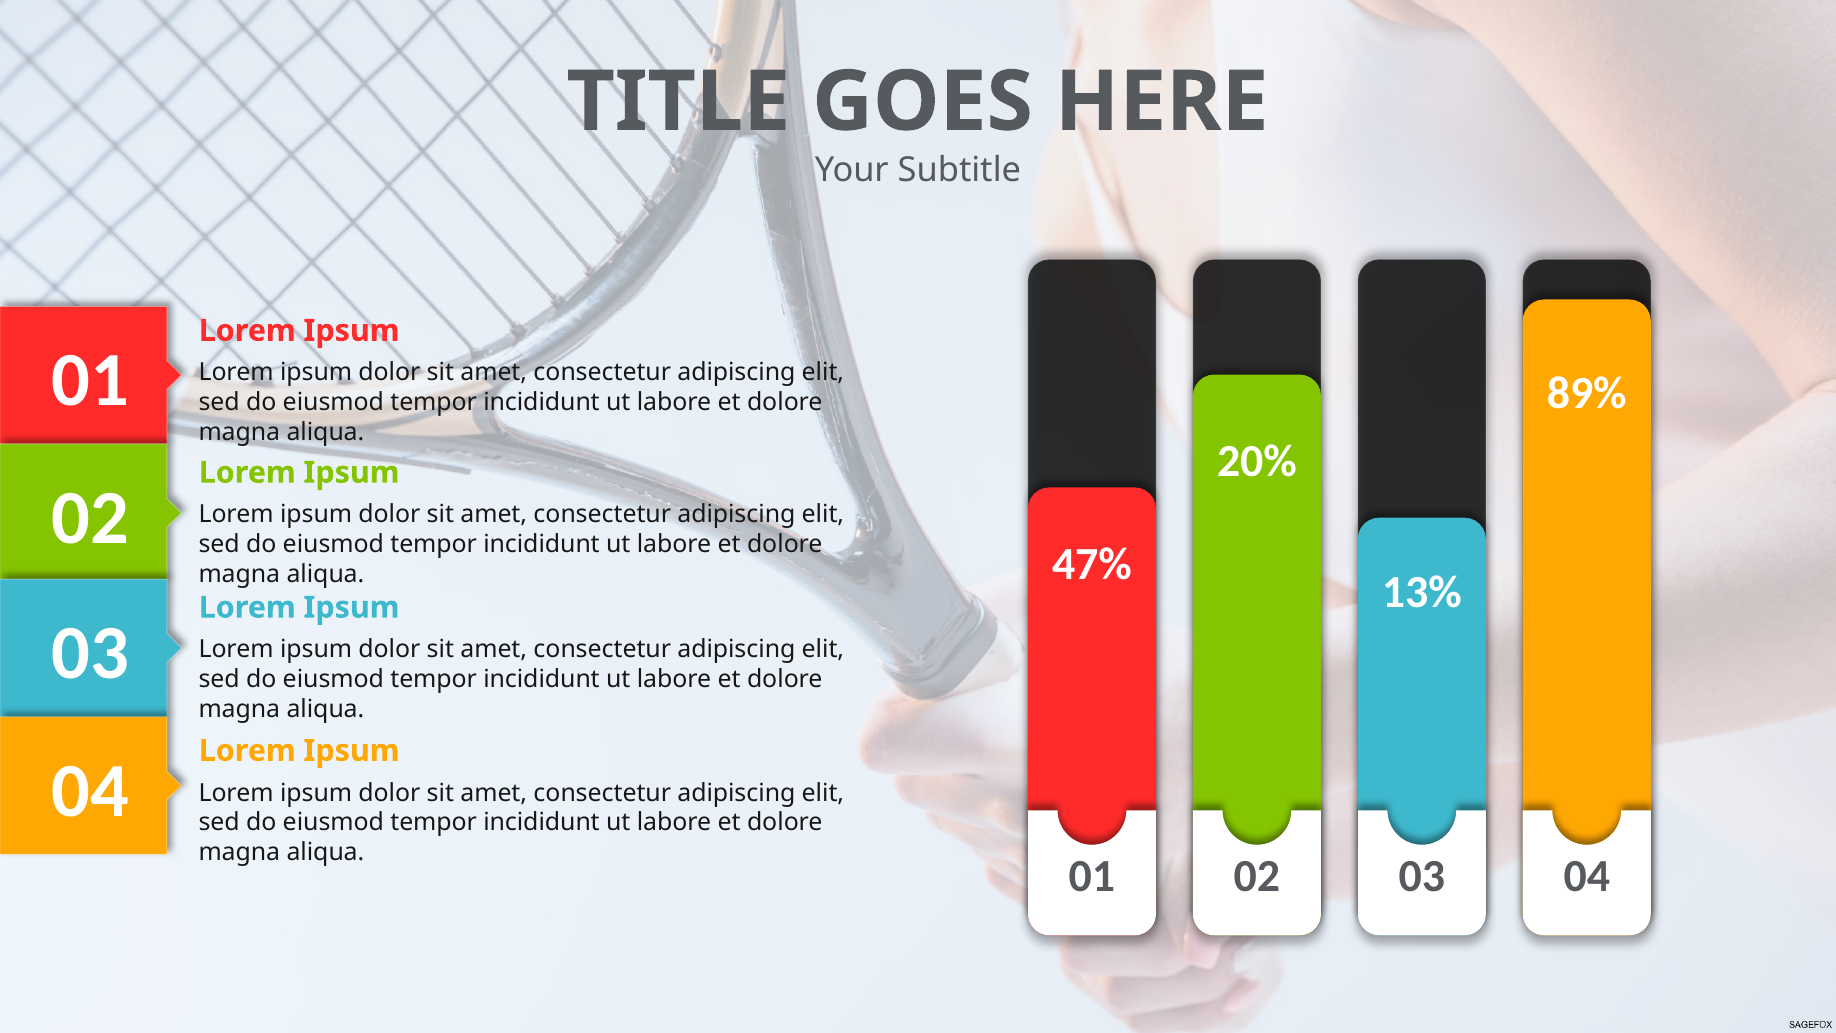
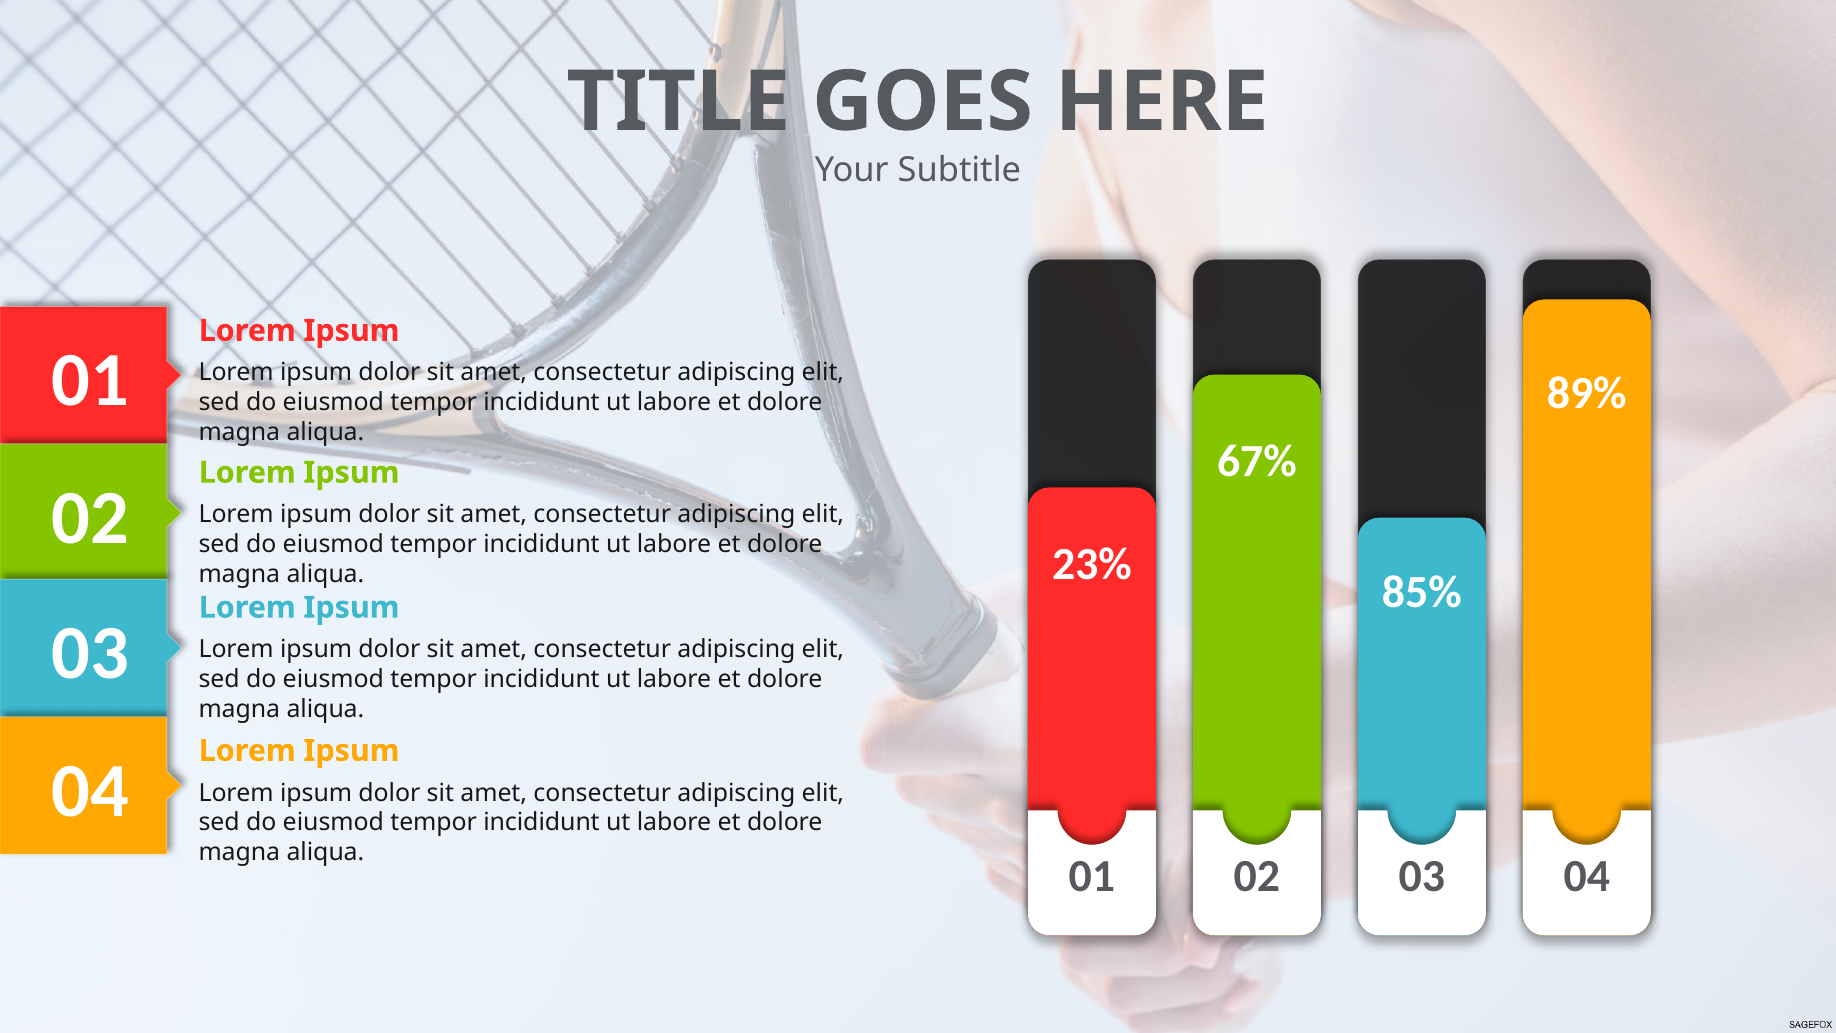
20%: 20% -> 67% (1257, 461)
47%: 47% -> 23% (1092, 564)
13%: 13% -> 85% (1422, 592)
